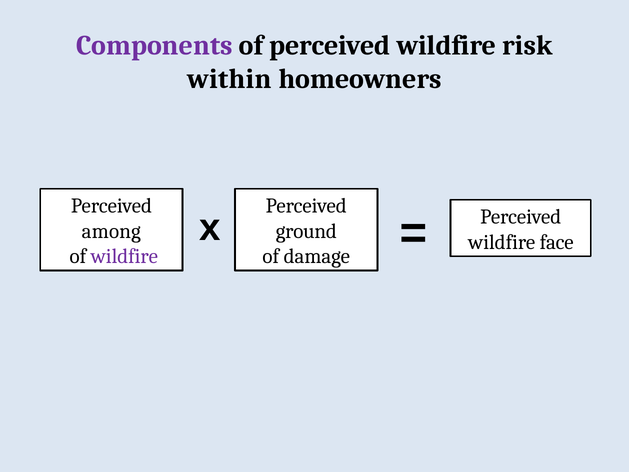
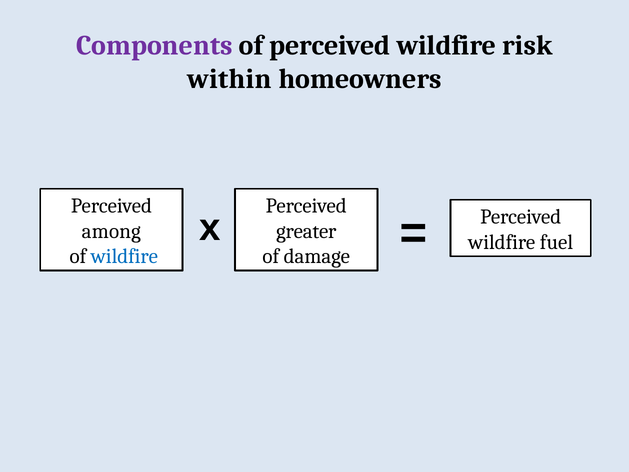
ground: ground -> greater (306, 231)
face: face -> fuel (556, 242)
wildfire colour: purple -> blue (124, 256)
